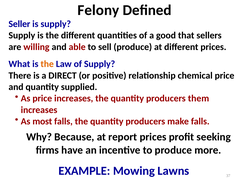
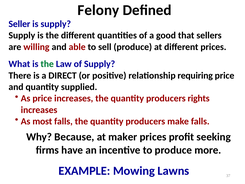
the colour: orange -> green (47, 64)
chemical: chemical -> requiring (195, 75)
them: them -> rights (199, 98)
report: report -> maker (123, 137)
